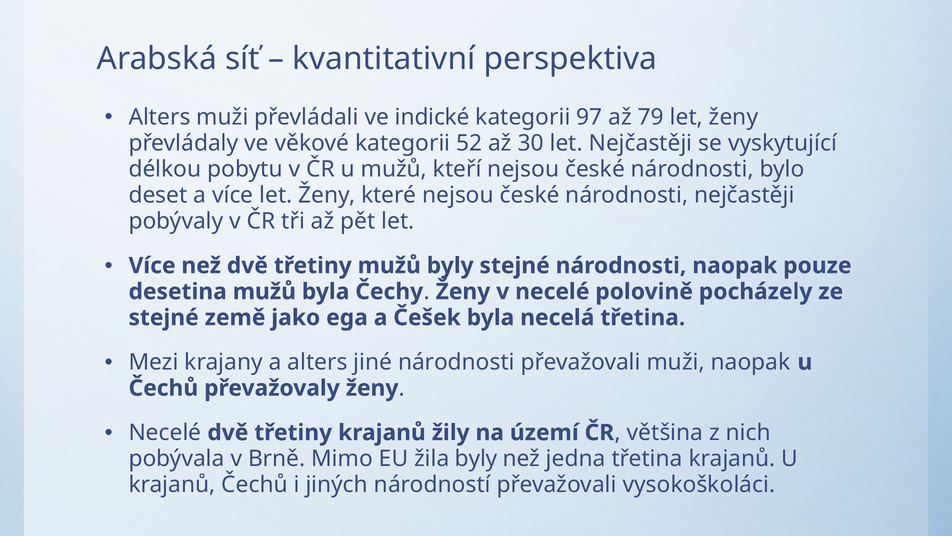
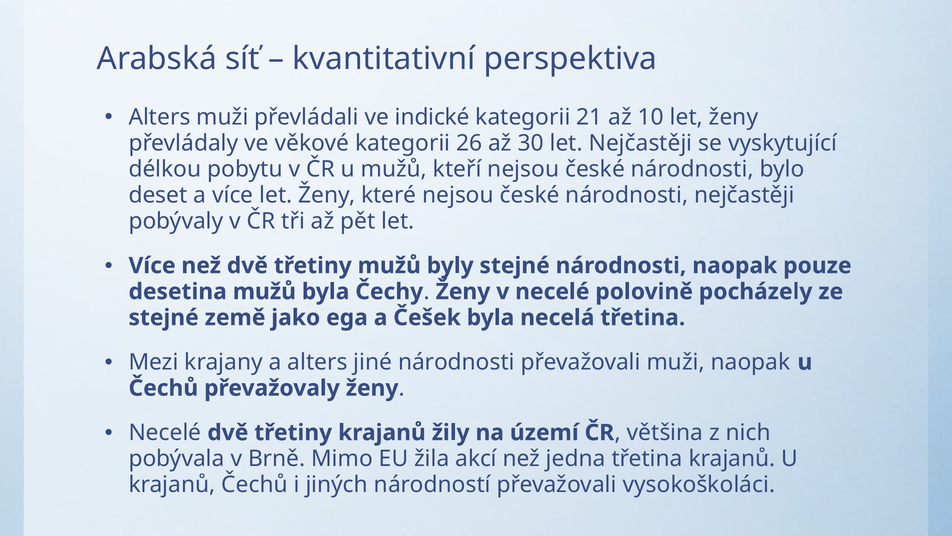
97: 97 -> 21 (589, 117)
79: 79 -> 10 (651, 117)
52: 52 -> 26 (469, 143)
žila byly: byly -> akcí (476, 458)
